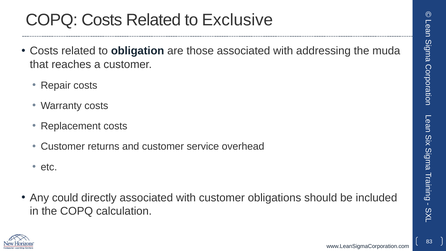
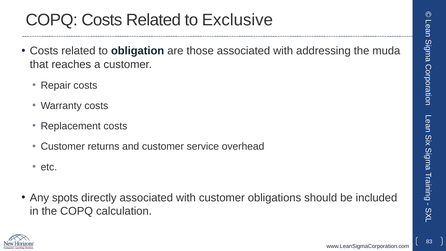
could: could -> spots (65, 198)
